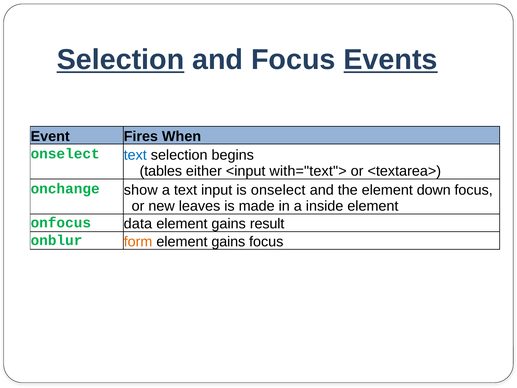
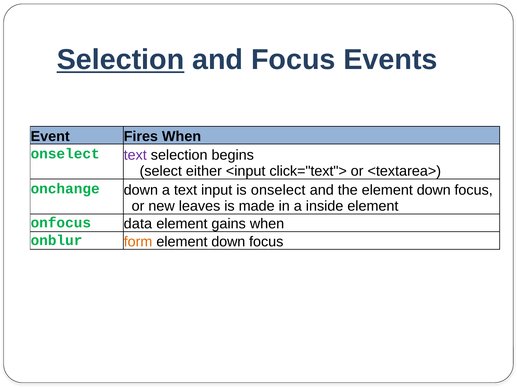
Events underline: present -> none (391, 60)
text colour: blue -> purple (135, 155)
tables: tables -> select (161, 171)
with="text">: with="text"> -> click="text"> (308, 171)
onchange show: show -> down (141, 190)
gains result: result -> when (267, 224)
gains: gains -> down (228, 241)
